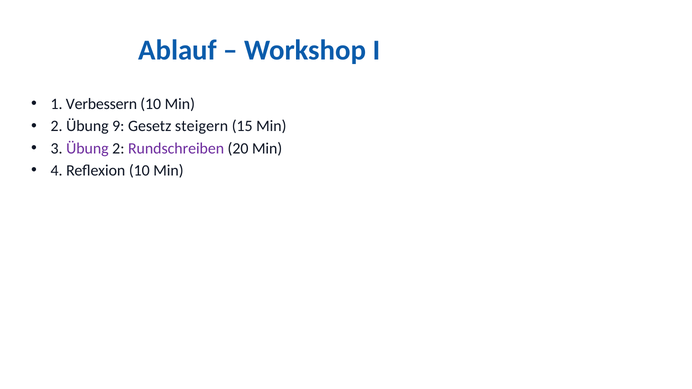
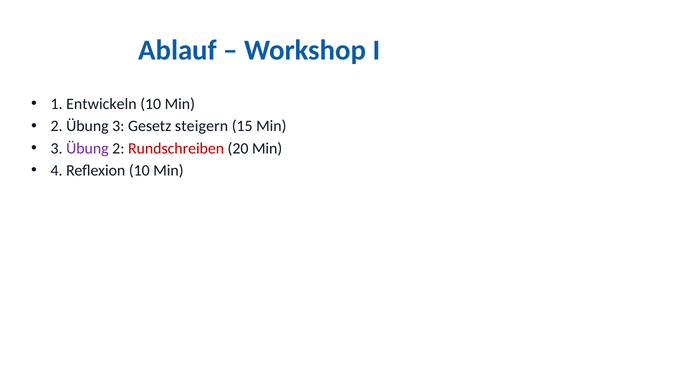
Verbessern: Verbessern -> Entwickeln (101, 104)
Übung 9: 9 -> 3 (118, 126)
Rundschreiben colour: purple -> red (176, 148)
